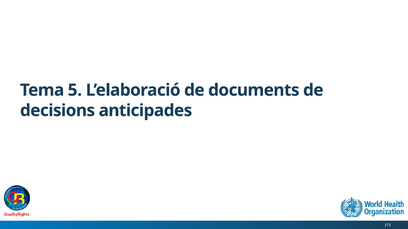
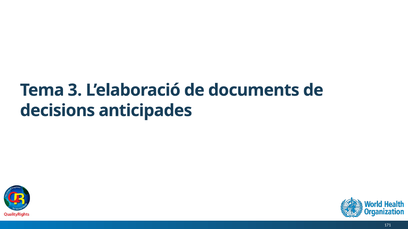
5: 5 -> 3 (75, 90)
